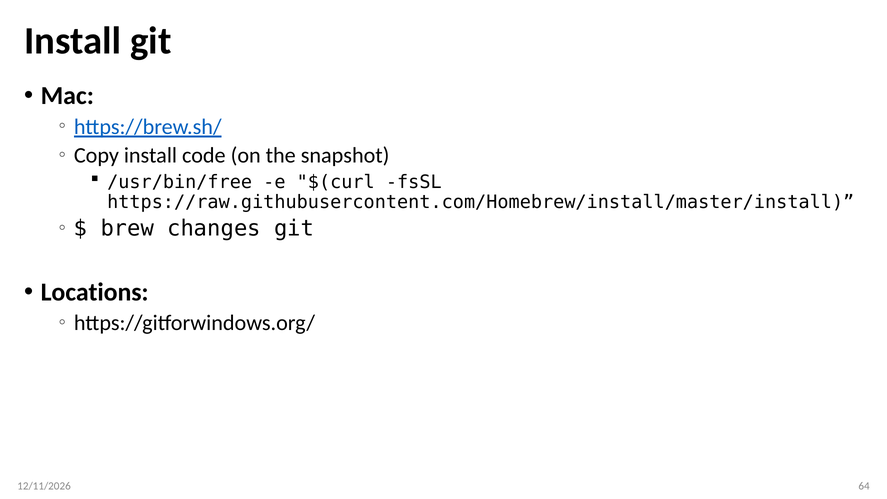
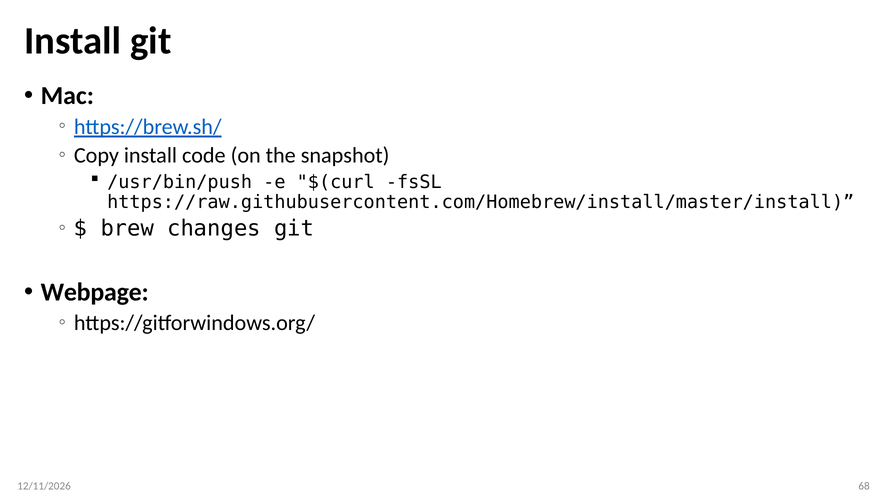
/usr/bin/free: /usr/bin/free -> /usr/bin/push (180, 182)
Locations: Locations -> Webpage (95, 292)
64: 64 -> 68 (864, 486)
